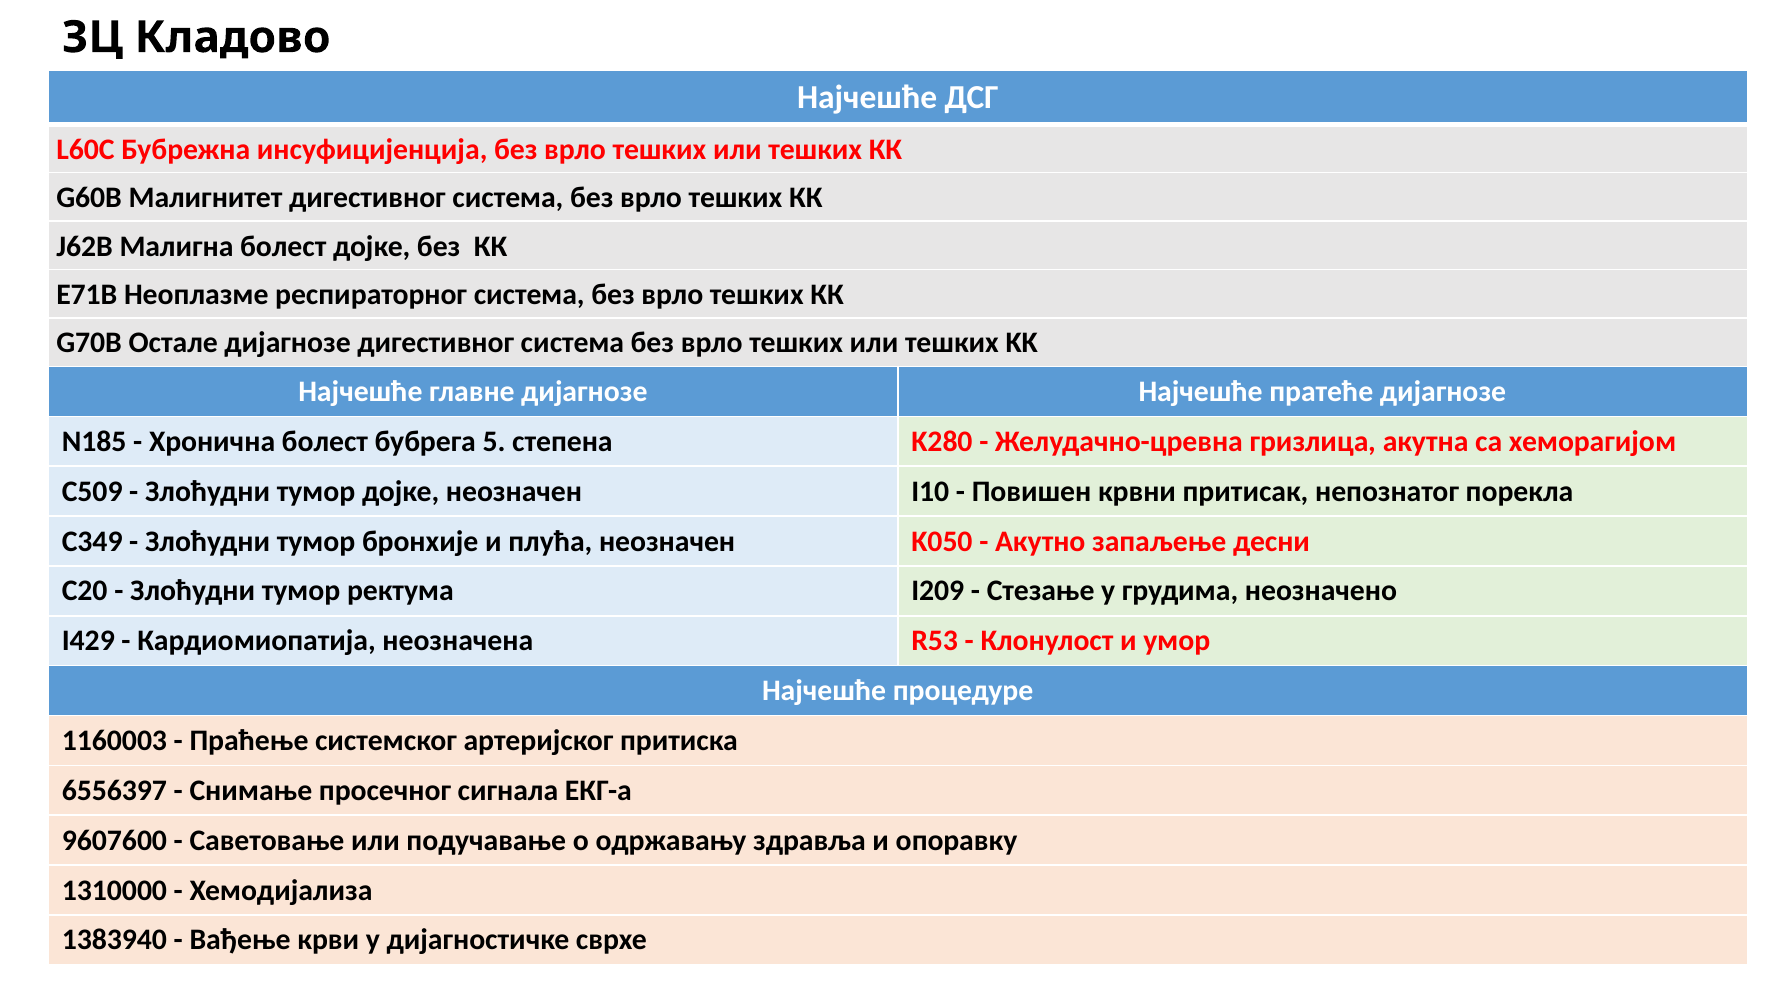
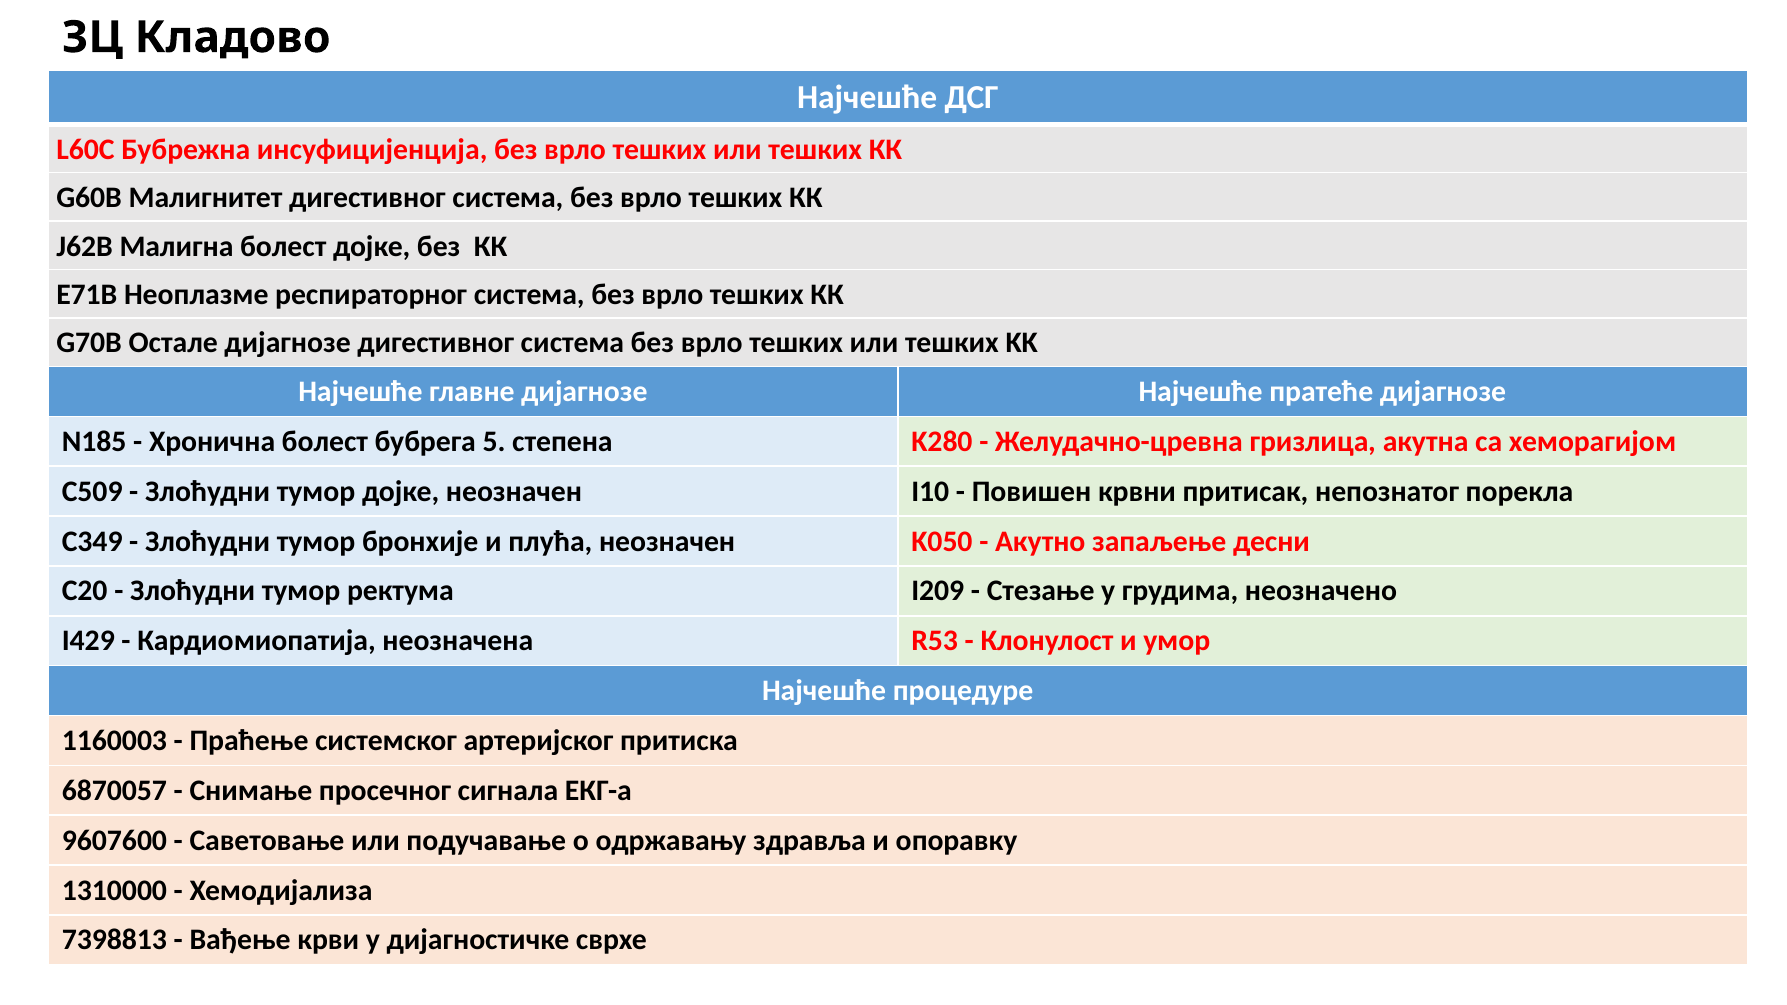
6556397: 6556397 -> 6870057 (114, 791)
1383940: 1383940 -> 7398813 (114, 940)
